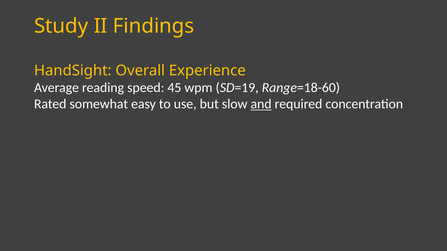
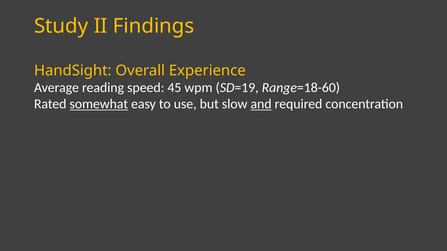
somewhat underline: none -> present (99, 104)
